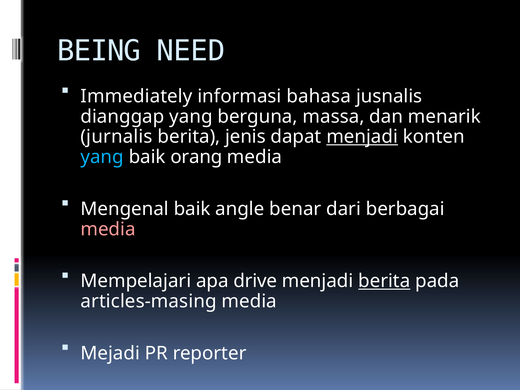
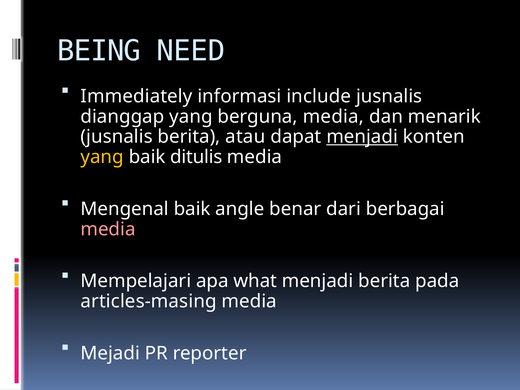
bahasa: bahasa -> include (319, 96)
berguna massa: massa -> media (333, 117)
jurnalis: jurnalis -> jusnalis (117, 137)
jenis: jenis -> atau (245, 137)
yang colour: light blue -> yellow (102, 157)
orang: orang -> ditulis (196, 157)
drive: drive -> what (255, 281)
berita underline: present -> none (384, 281)
